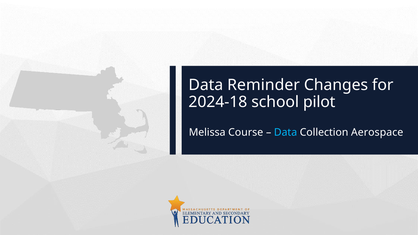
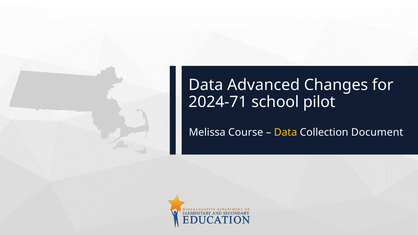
Reminder: Reminder -> Advanced (264, 85)
2024-18: 2024-18 -> 2024-71 (218, 102)
Data colour: light blue -> yellow (286, 132)
Aerospace: Aerospace -> Document (377, 132)
